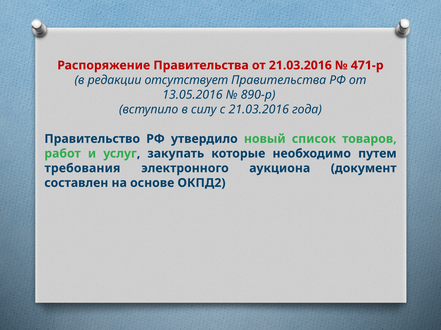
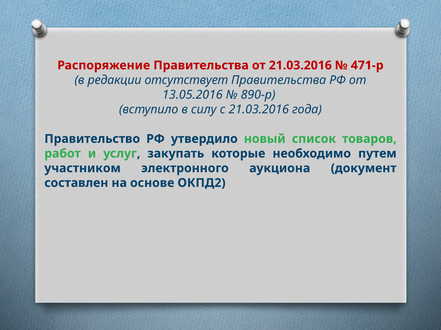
требования: требования -> участником (83, 169)
